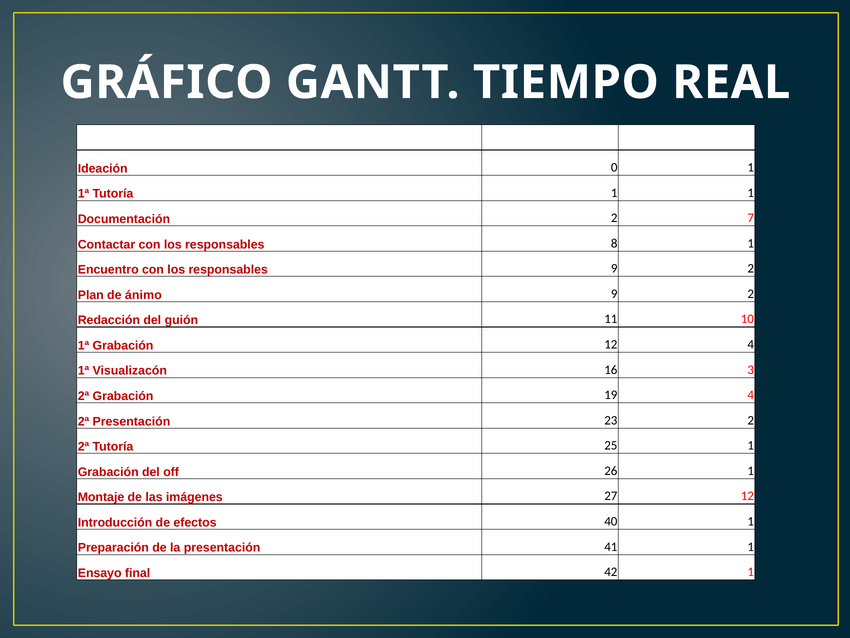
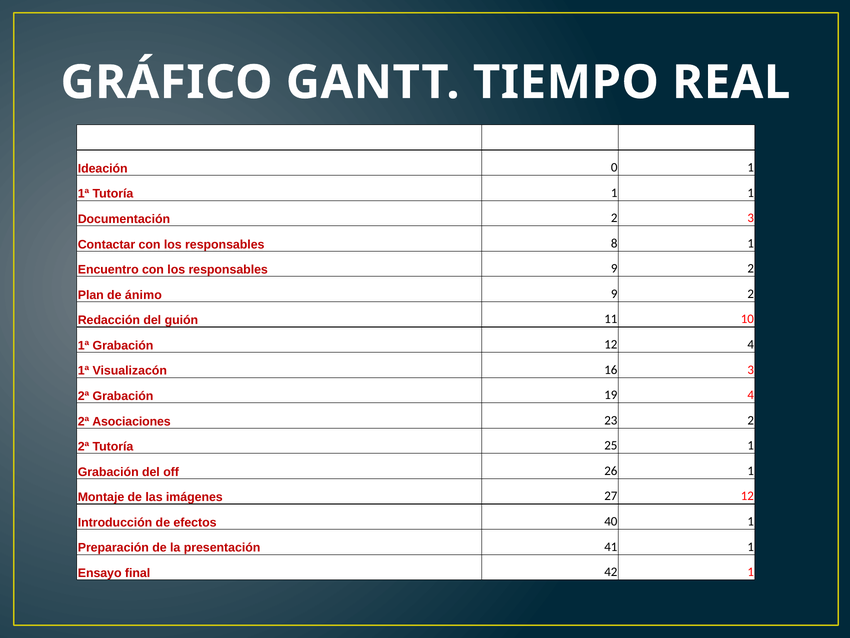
2 7: 7 -> 3 (751, 218)
2ª Presentación: Presentación -> Asociaciones (131, 421)
